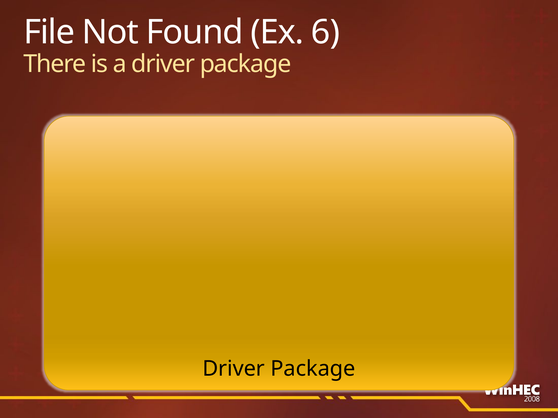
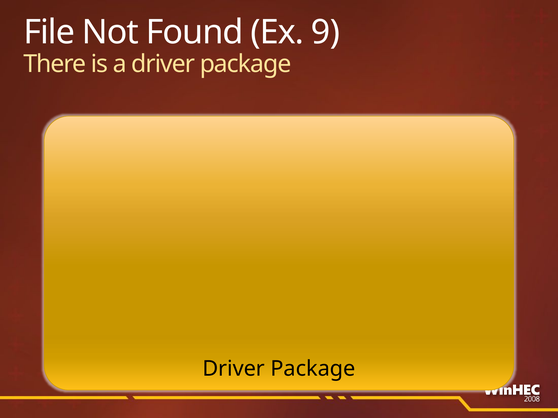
6: 6 -> 9 (325, 32)
